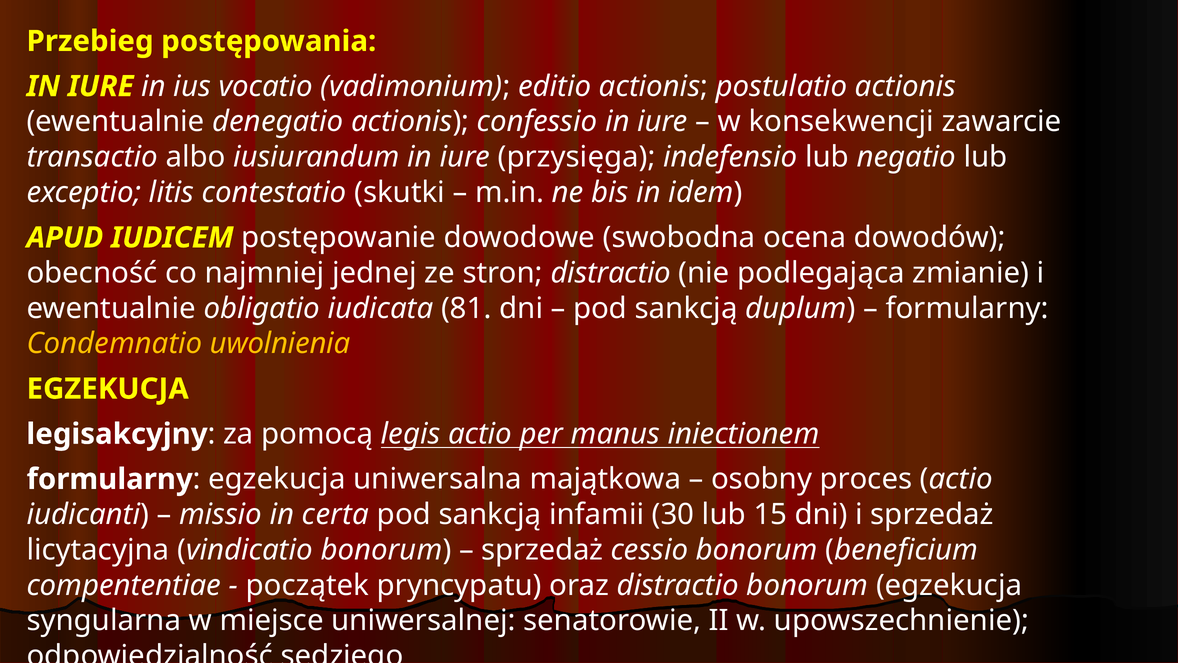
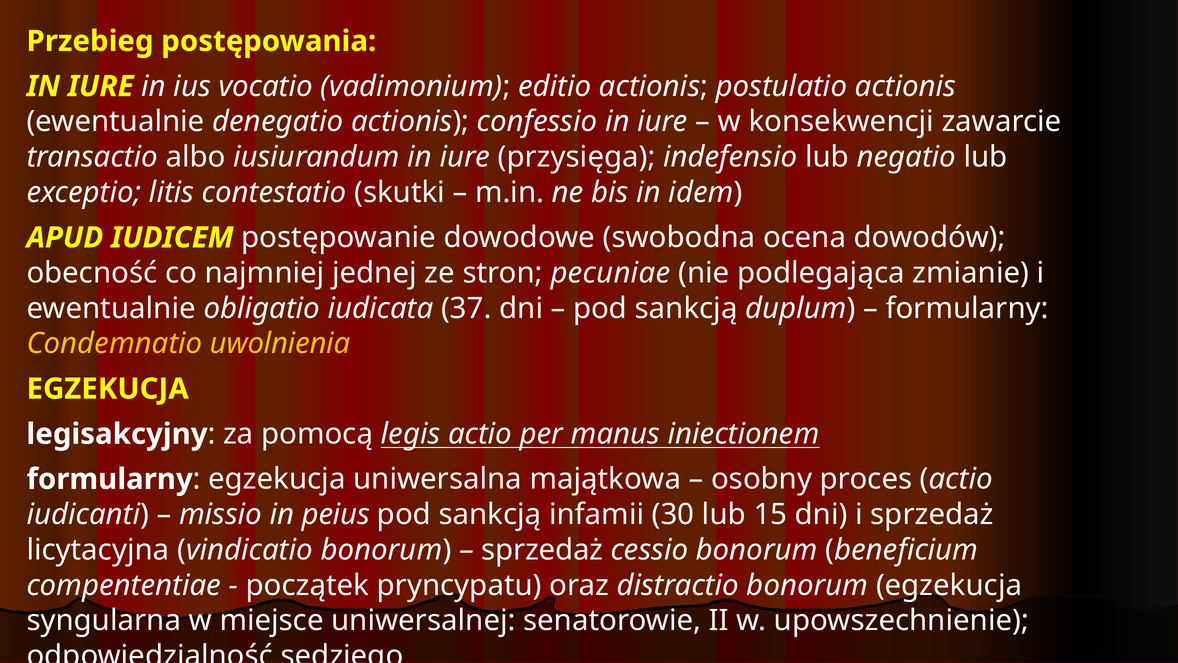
stron distractio: distractio -> pecuniae (610, 273)
81: 81 -> 37 (466, 308)
certa: certa -> peius (336, 514)
